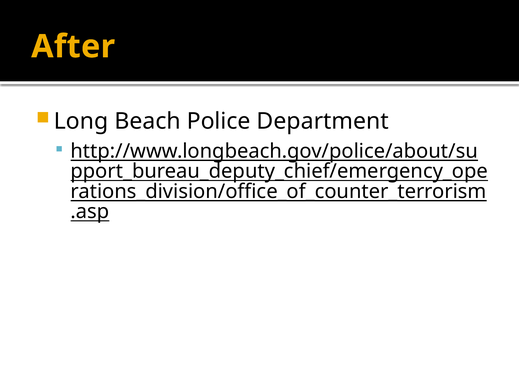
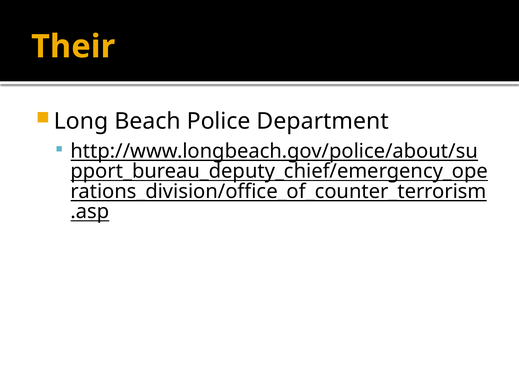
After: After -> Their (73, 47)
